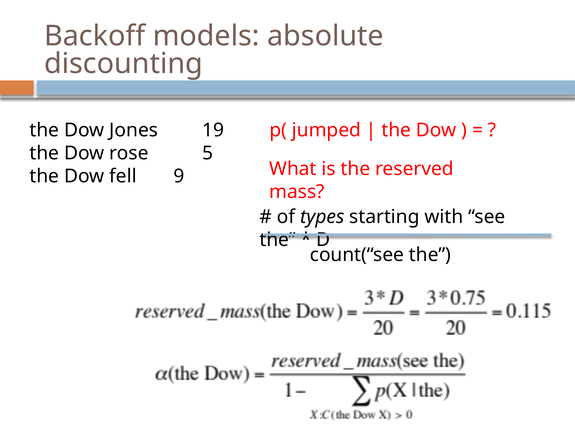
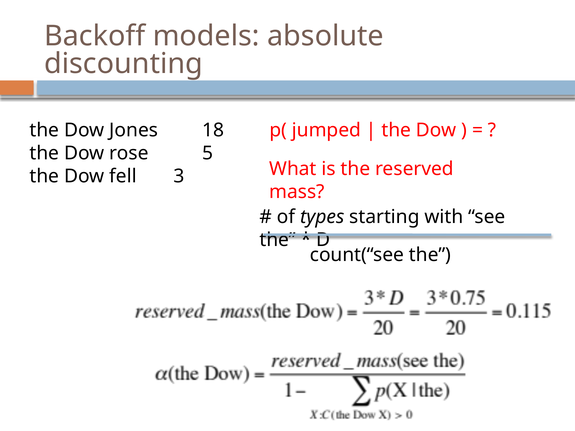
19: 19 -> 18 (213, 130)
9: 9 -> 3 (179, 176)
